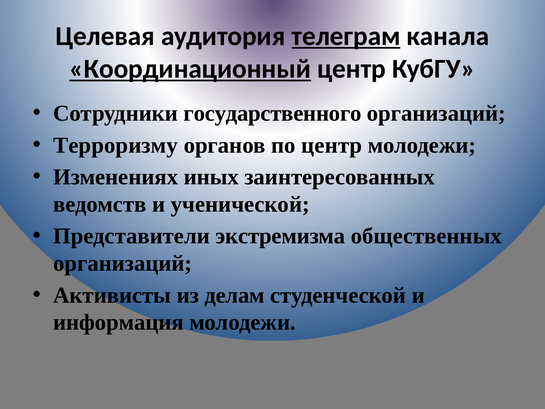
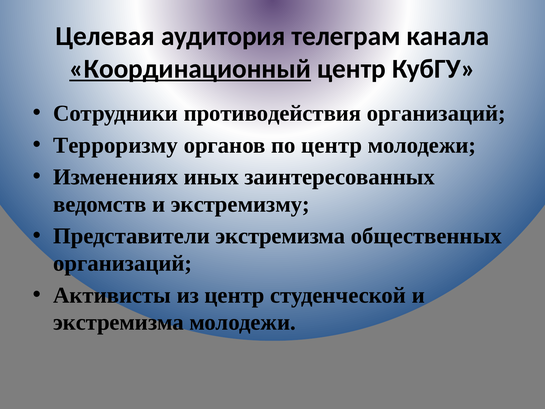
телеграм underline: present -> none (346, 36)
государственного: государственного -> противодействия (272, 113)
ученической: ученической -> экстремизму (240, 204)
из делам: делам -> центр (235, 295)
информация: информация -> экстремизма (118, 322)
